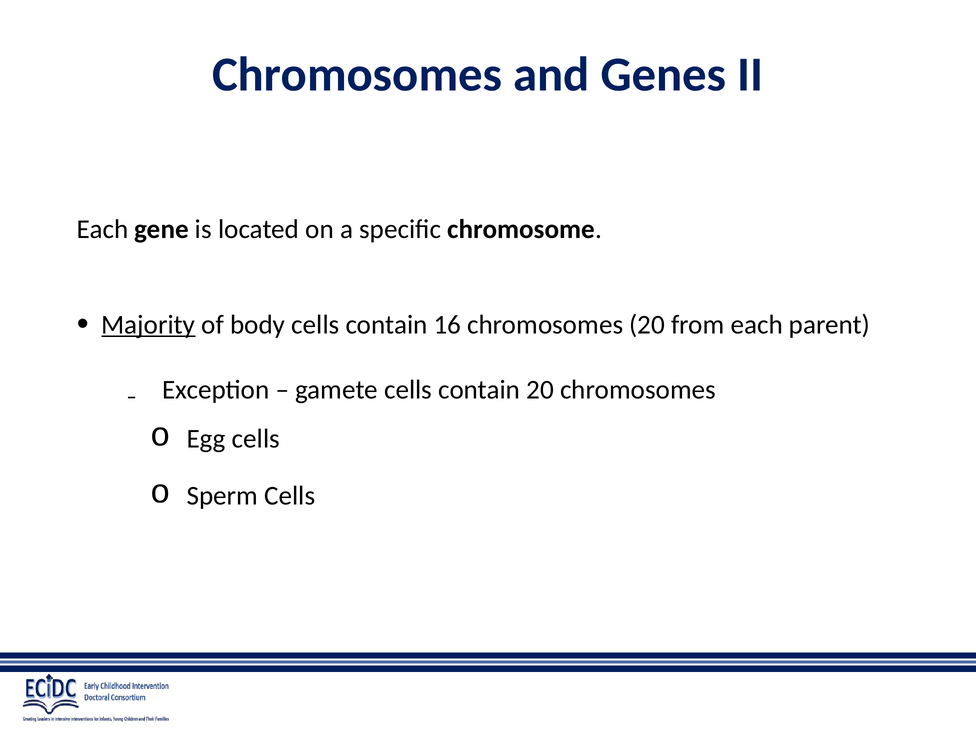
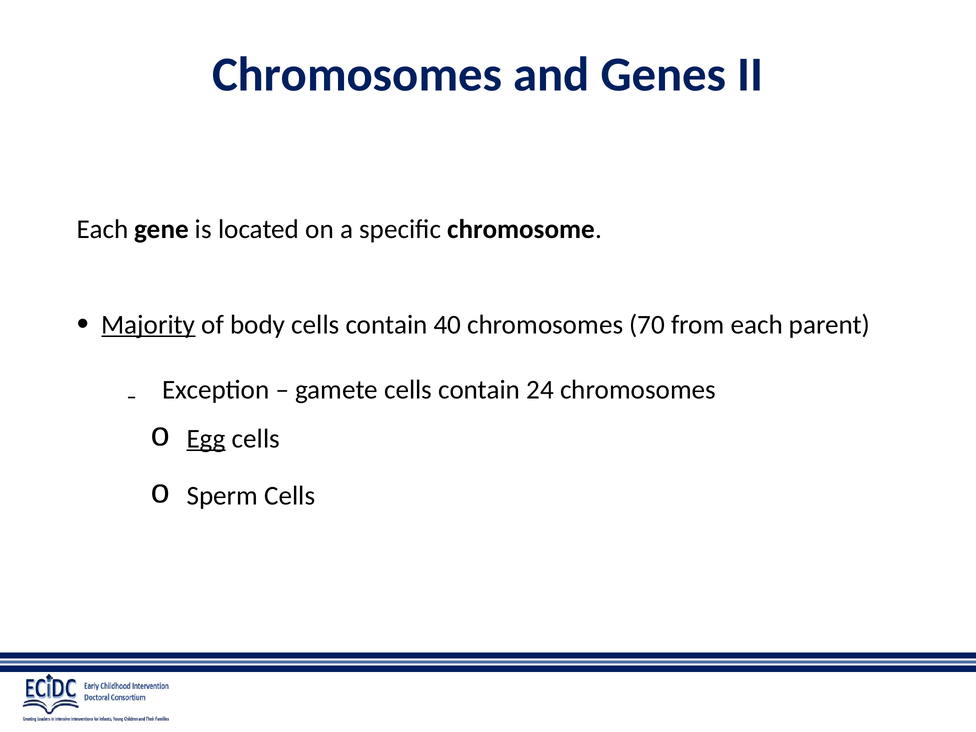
16: 16 -> 40 (447, 325)
chromosomes 20: 20 -> 70 (647, 325)
contain 20: 20 -> 24 (540, 390)
Egg underline: none -> present (206, 439)
